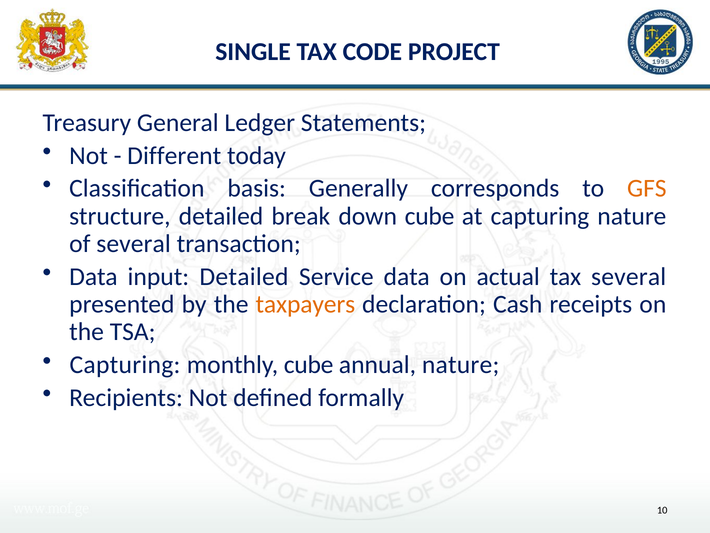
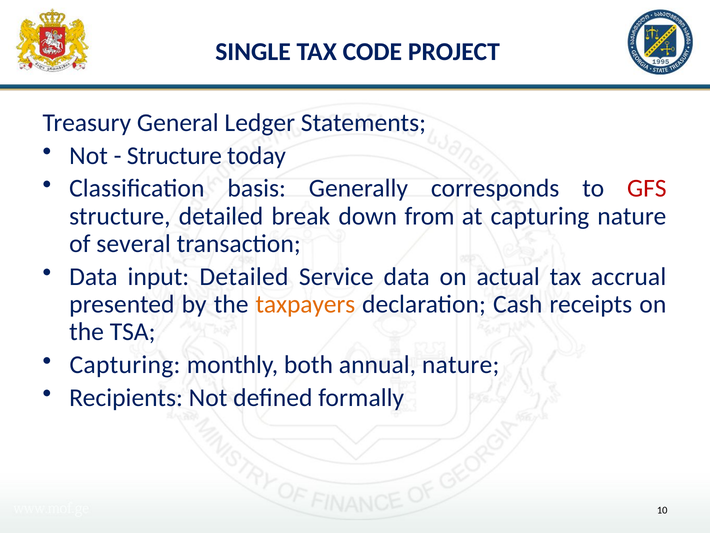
Different: Different -> Structure (174, 155)
GFS colour: orange -> red (647, 188)
down cube: cube -> from (430, 216)
tax several: several -> accrual (629, 276)
monthly cube: cube -> both (308, 364)
